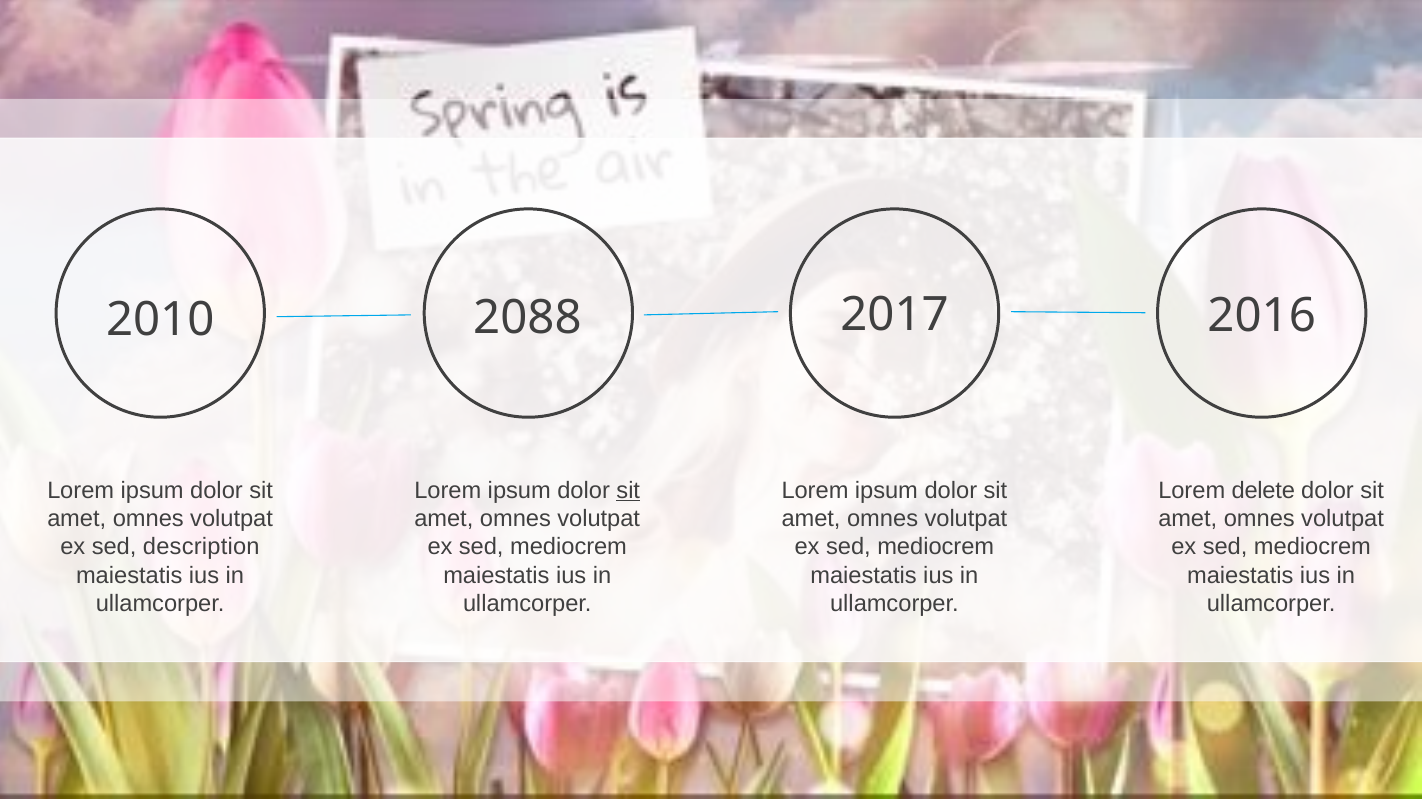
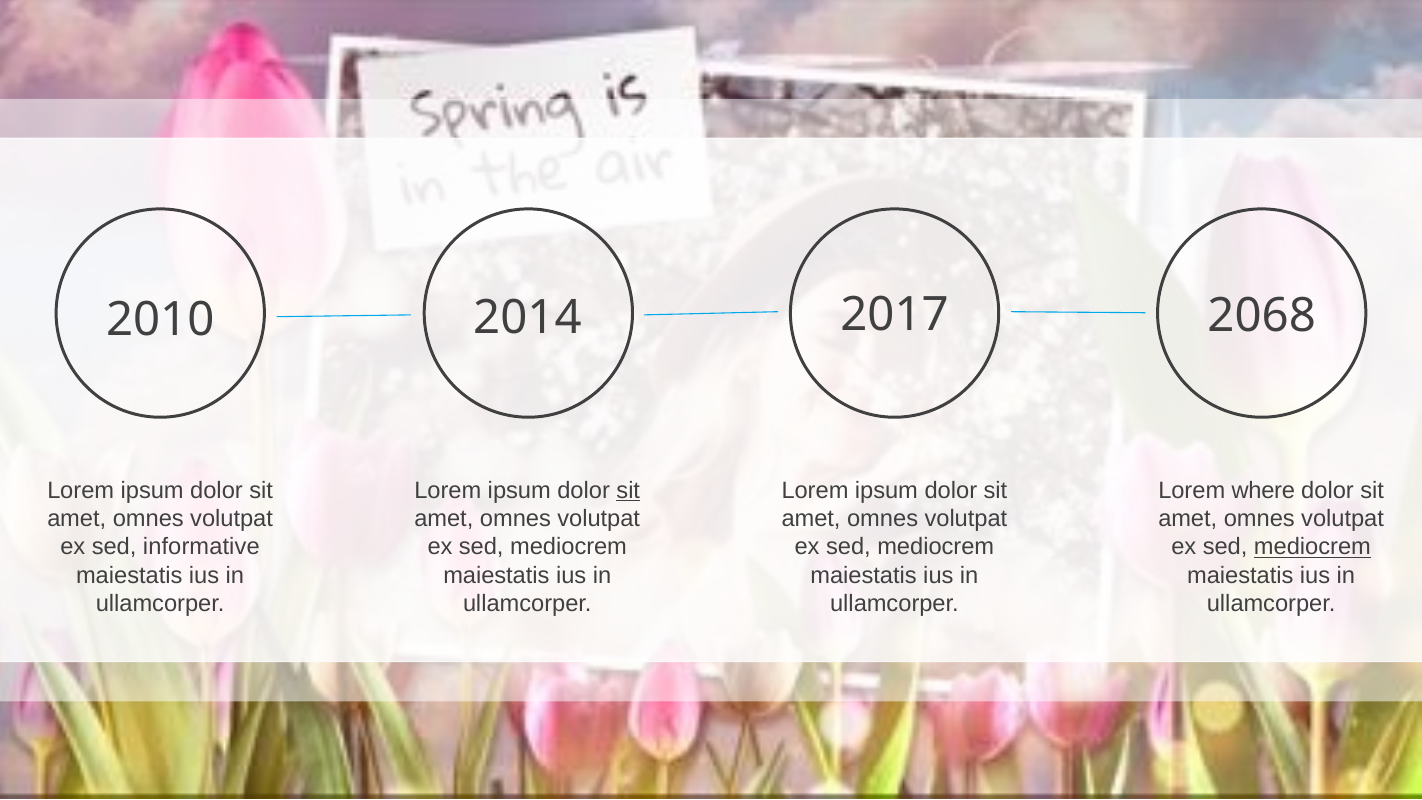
2088: 2088 -> 2014 (527, 318)
2016: 2016 -> 2068 (1262, 316)
delete: delete -> where (1263, 490)
description: description -> informative (201, 547)
mediocrem underline: none -> present (1312, 547)
